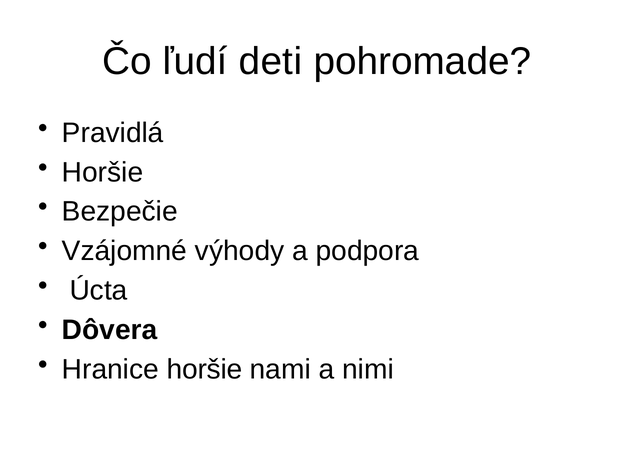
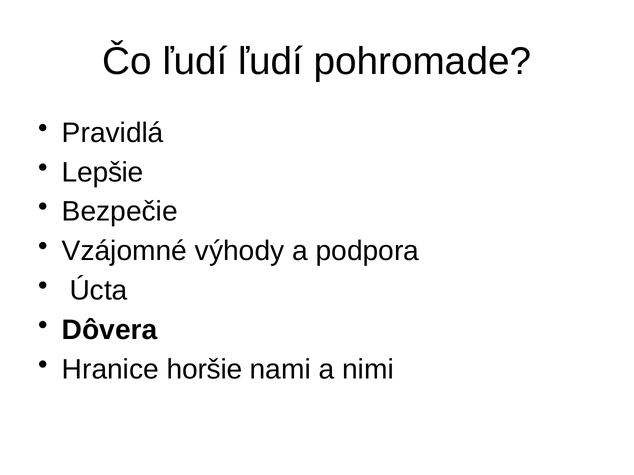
ľudí deti: deti -> ľudí (271, 61)
Horšie: Horšie -> Lepšie (103, 172)
